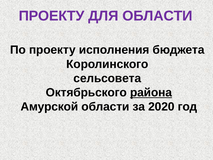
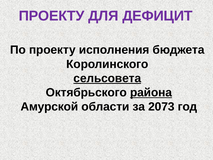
ДЛЯ ОБЛАСТИ: ОБЛАСТИ -> ДЕФИЦИТ (157, 16)
сельсовета underline: none -> present (107, 78)
2020: 2020 -> 2073 (161, 107)
